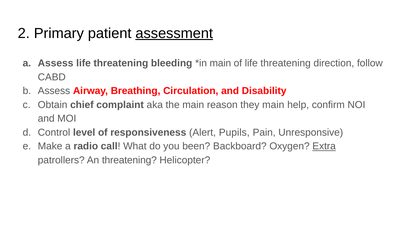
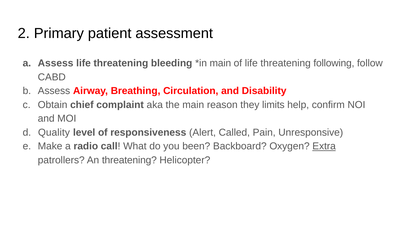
assessment underline: present -> none (174, 33)
direction: direction -> following (334, 63)
they main: main -> limits (273, 105)
Control: Control -> Quality (54, 133)
Pupils: Pupils -> Called (234, 133)
